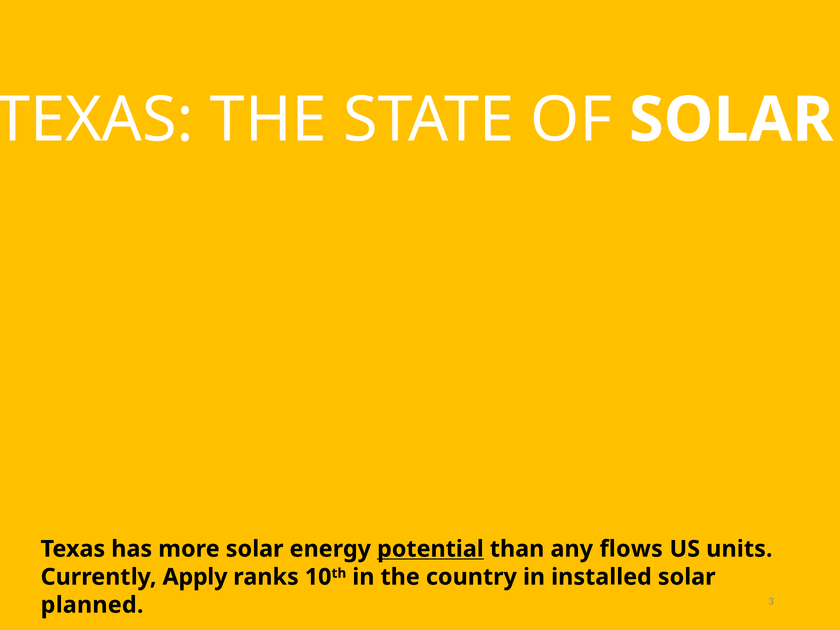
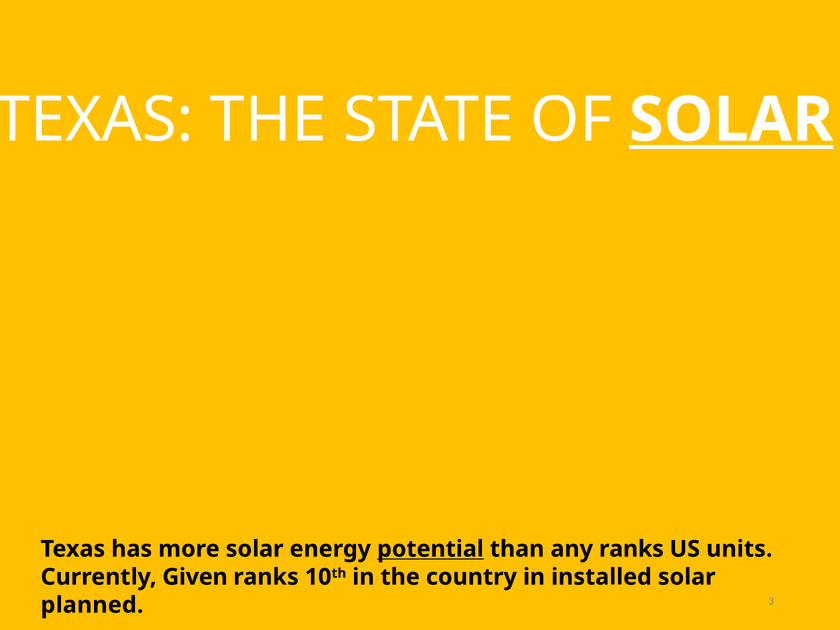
SOLAR underline: none -> present (731, 120)
any flows: flows -> ranks (631, 549)
Apply: Apply -> Given (195, 577)
